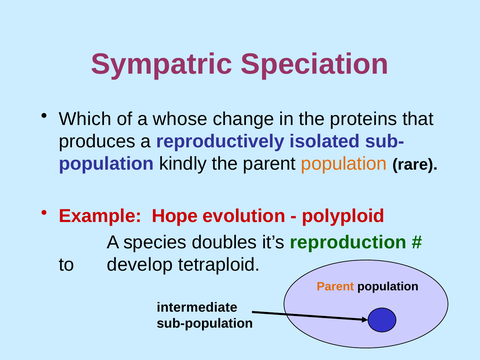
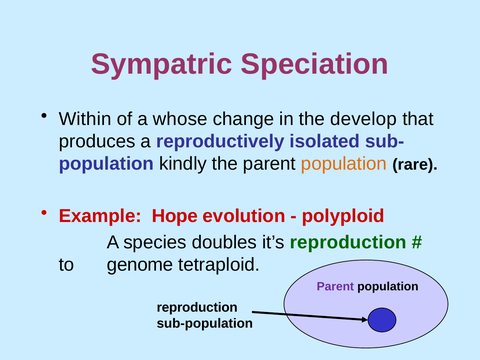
Which: Which -> Within (85, 119)
proteins: proteins -> develop (364, 119)
develop: develop -> genome (140, 265)
Parent colour: orange -> purple (335, 286)
intermediate: intermediate -> reproduction (197, 307)
